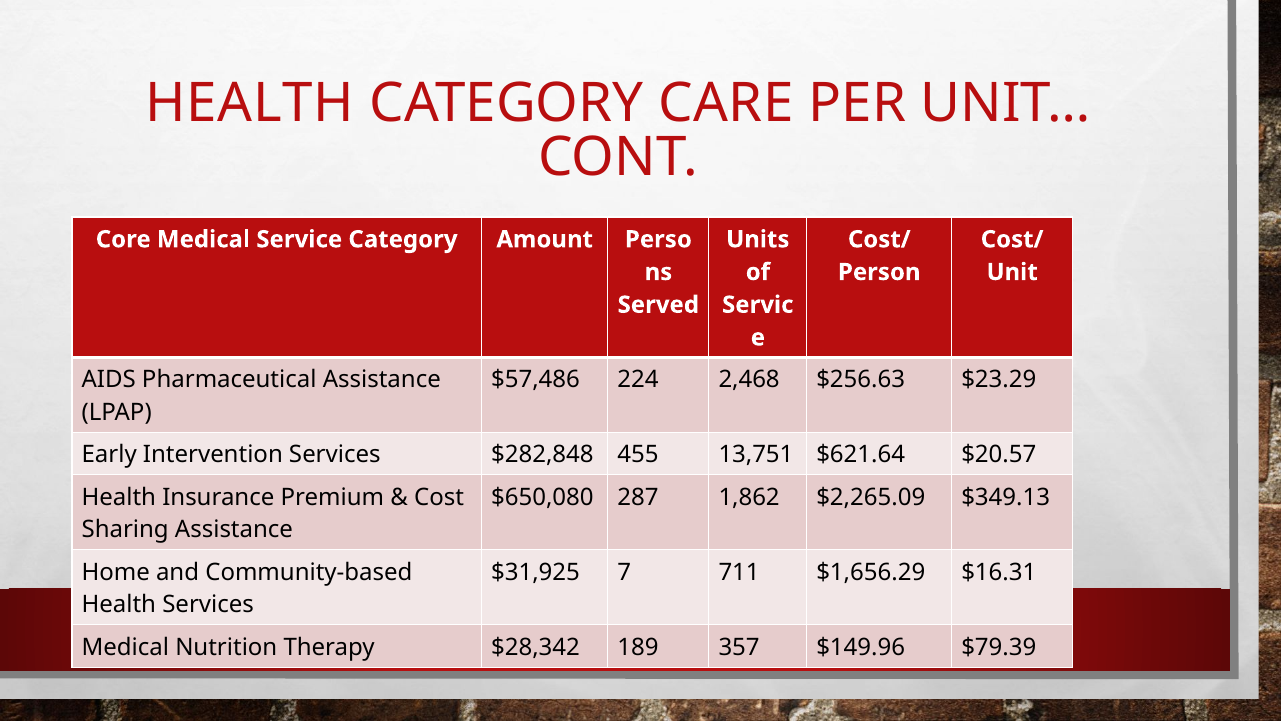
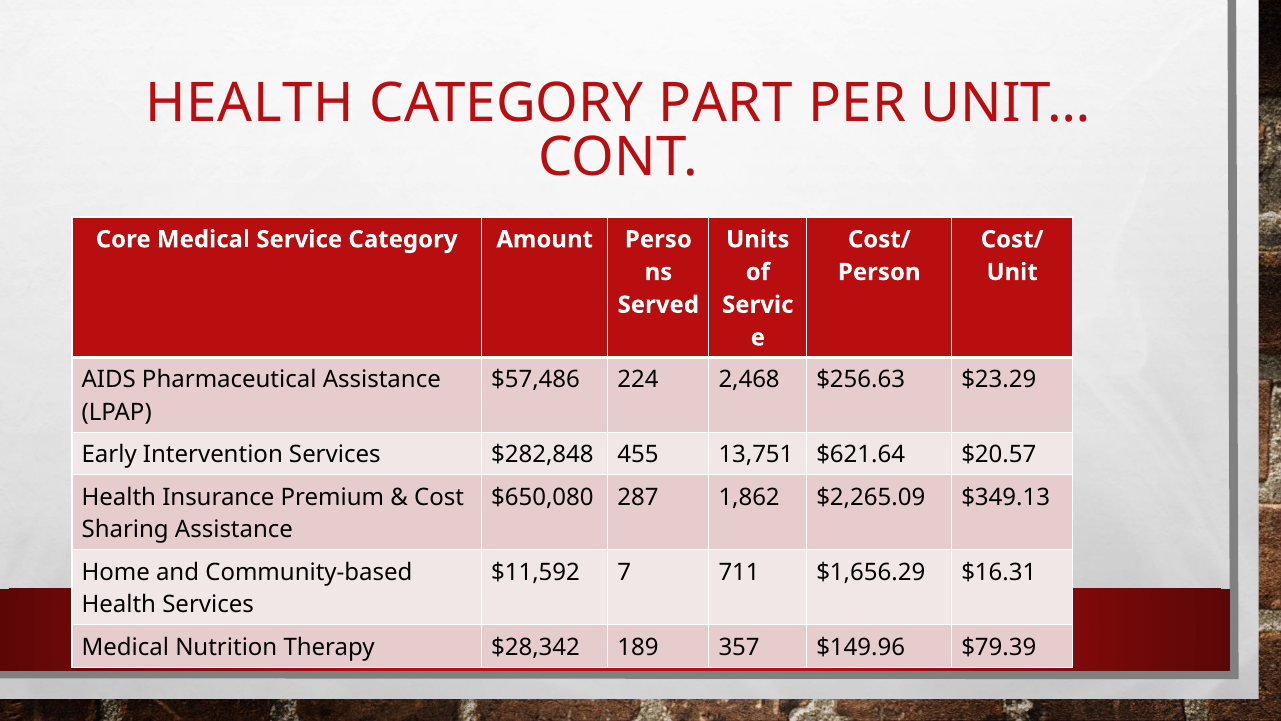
CARE: CARE -> PART (726, 104)
$31,925: $31,925 -> $11,592 (536, 572)
